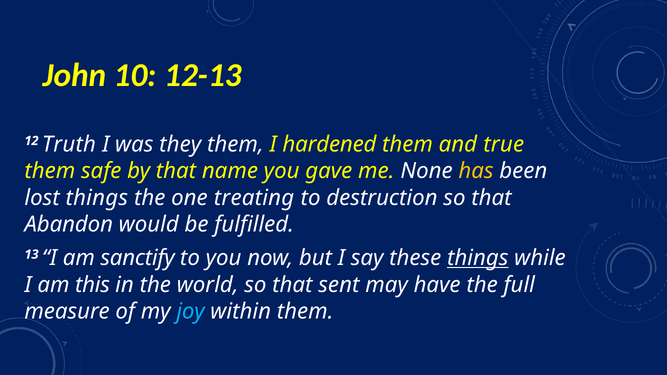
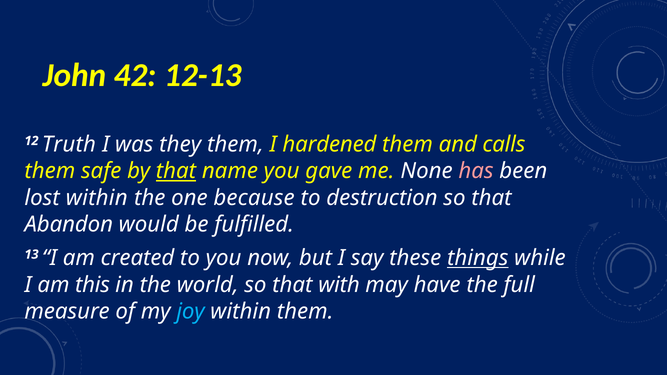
10: 10 -> 42 (135, 75)
true: true -> calls (504, 144)
that underline: none -> present (176, 171)
has colour: yellow -> pink (476, 171)
lost things: things -> within (97, 198)
treating: treating -> because (254, 198)
sanctify: sanctify -> created (137, 258)
sent: sent -> with (339, 285)
